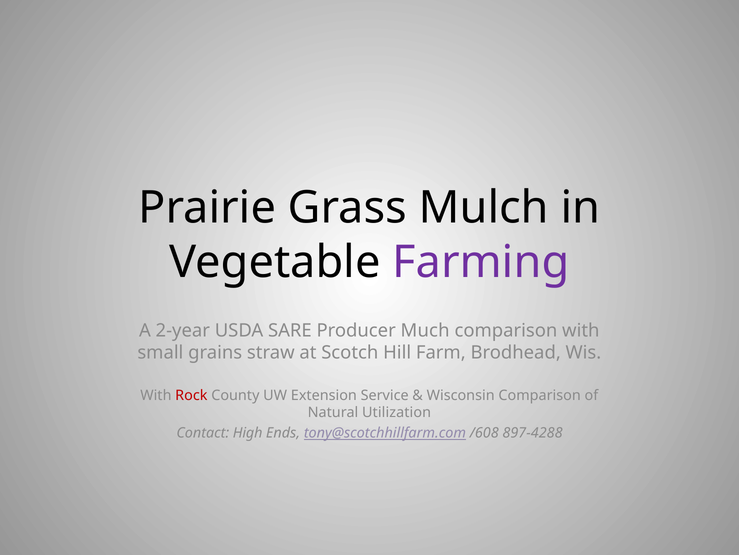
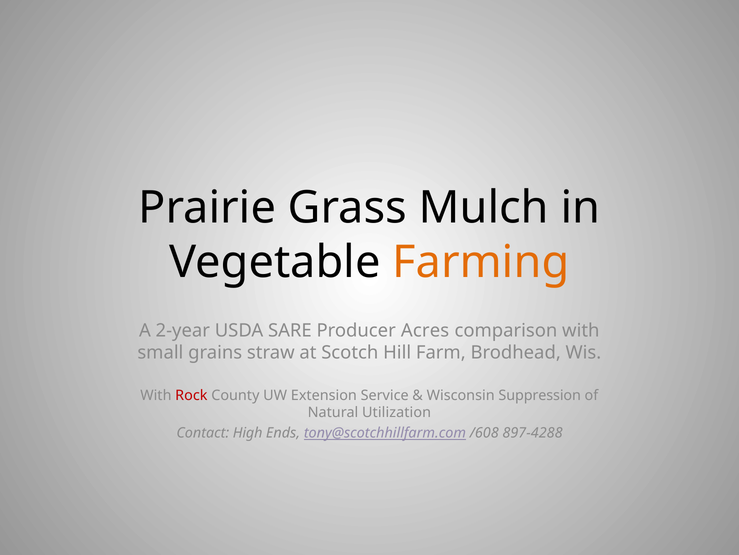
Farming colour: purple -> orange (481, 262)
Much: Much -> Acres (425, 330)
Wisconsin Comparison: Comparison -> Suppression (540, 395)
